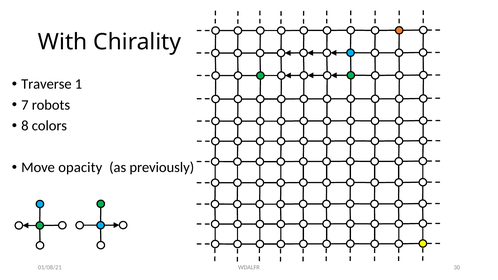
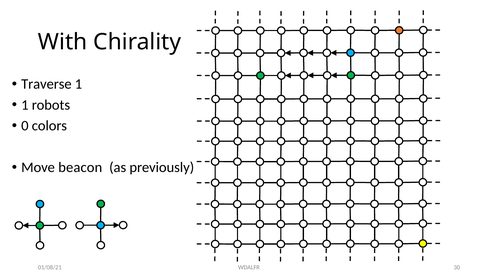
7: 7 -> 1 (25, 105)
8: 8 -> 0 (25, 126)
opacity: opacity -> beacon (80, 168)
